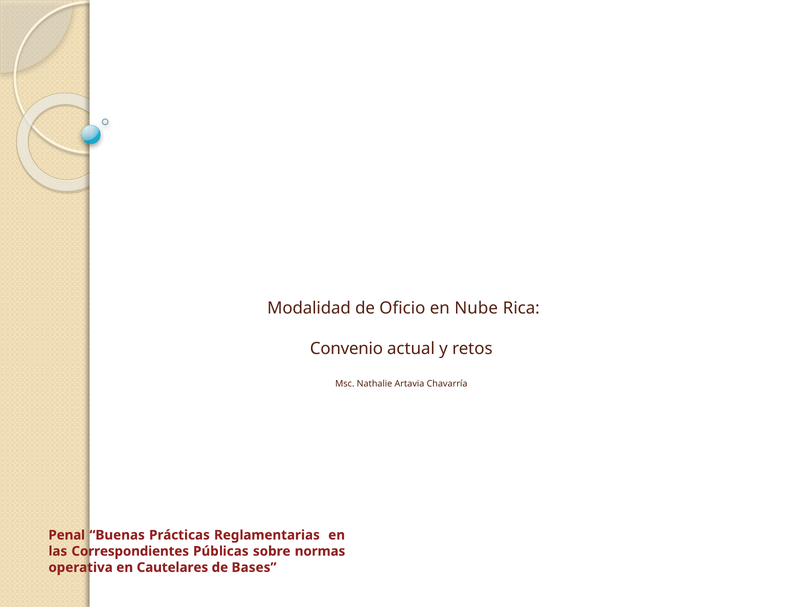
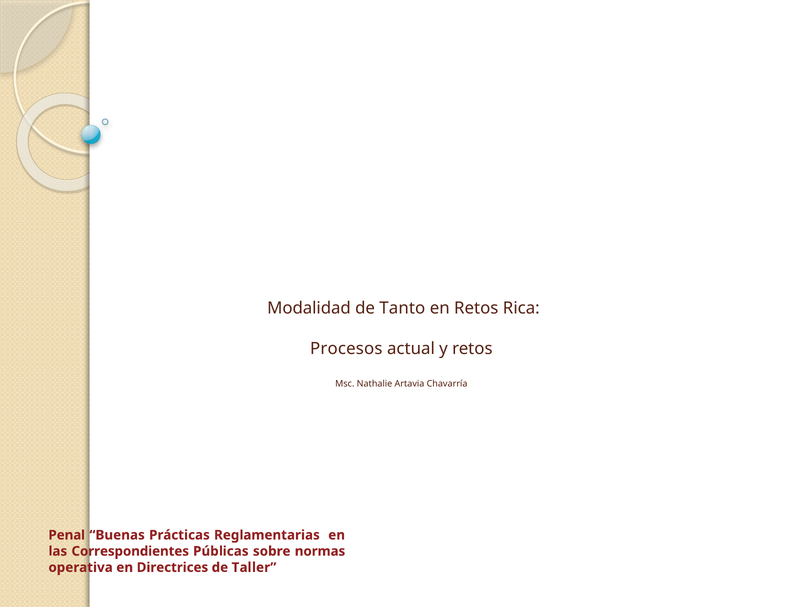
Oficio: Oficio -> Tanto (402, 308)
en Nube: Nube -> Retos (476, 308)
Convenio: Convenio -> Procesos (346, 349)
Cautelares: Cautelares -> Directrices (172, 567)
Bases: Bases -> Taller (254, 567)
